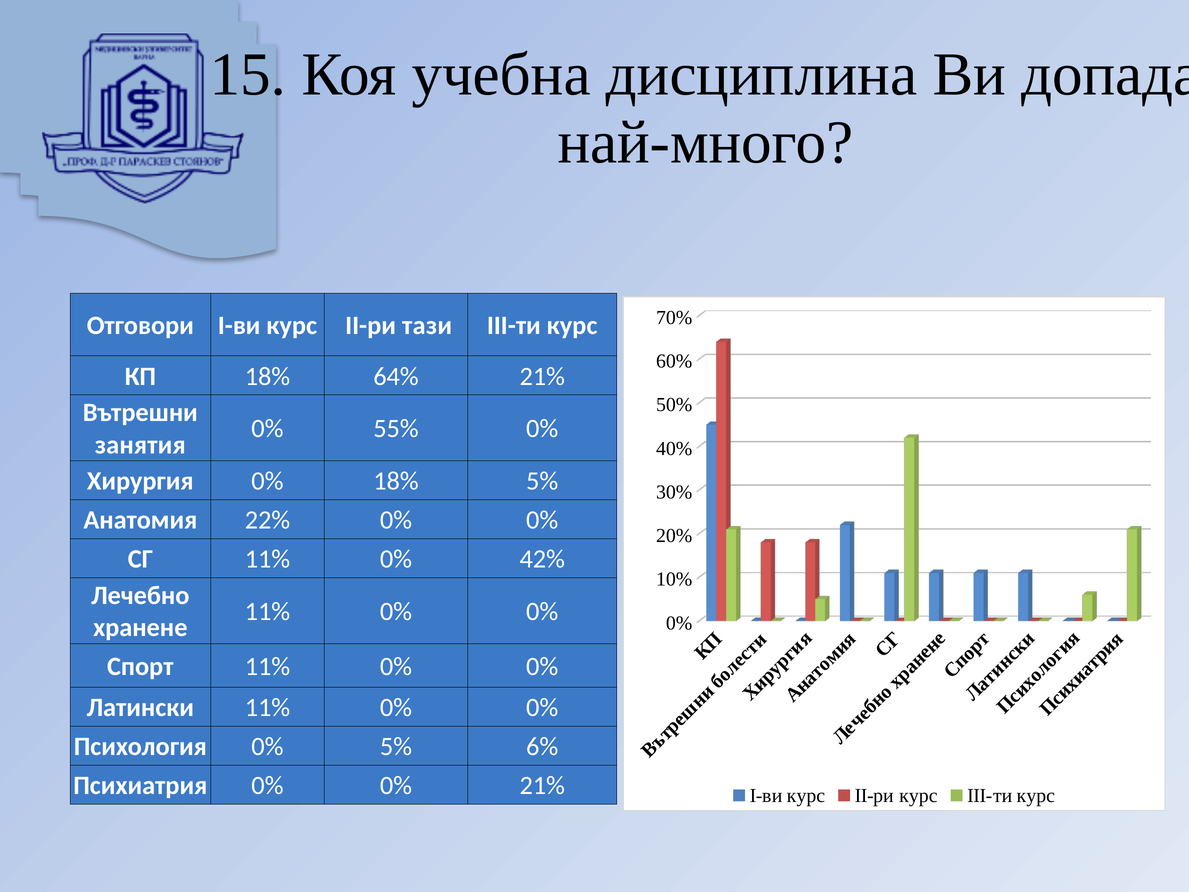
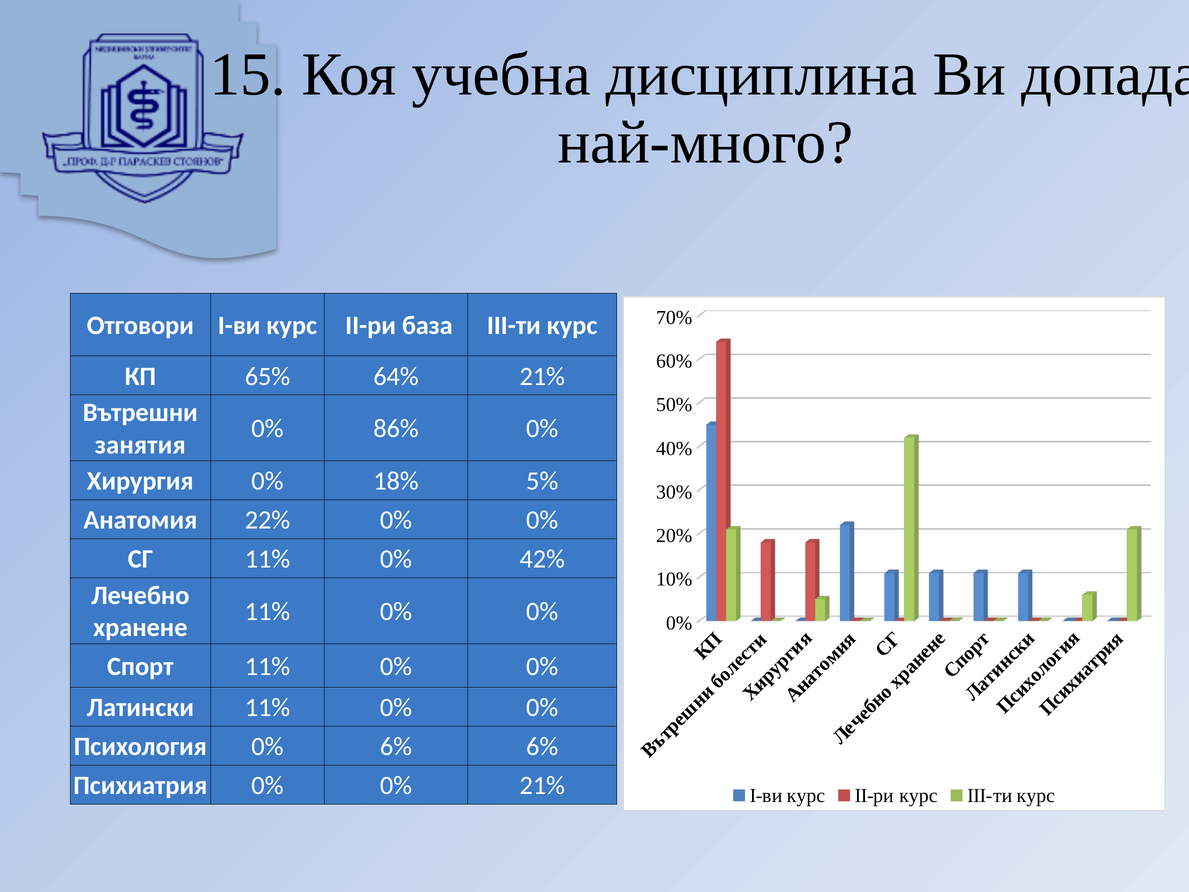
тази: тази -> база (427, 325)
КП 18%: 18% -> 65% (267, 376)
55%: 55% -> 86% (396, 429)
0% 5%: 5% -> 6% (396, 746)
